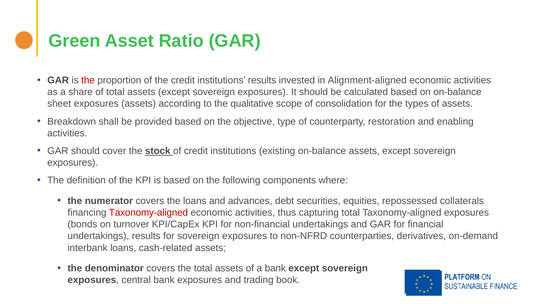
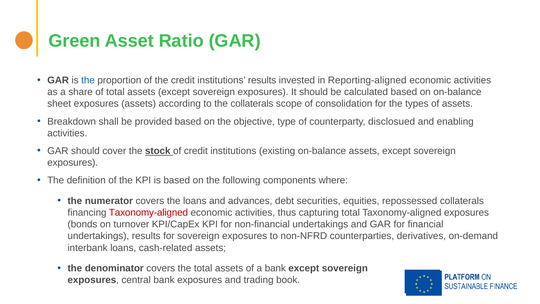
the colour: red -> blue (88, 80)
Alignment-aligned: Alignment-aligned -> Reporting-aligned (367, 80)
the qualitative: qualitative -> collaterals (252, 104)
restoration: restoration -> disclosued (392, 121)
